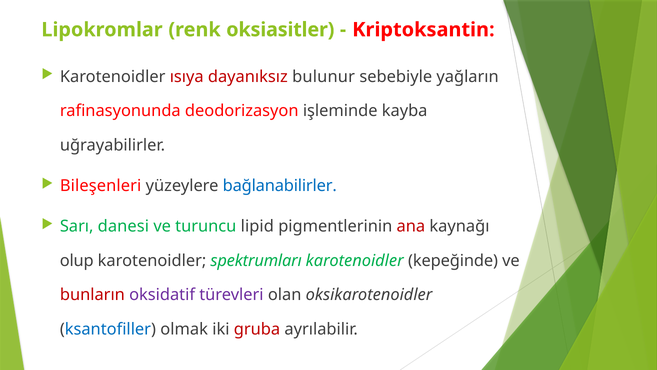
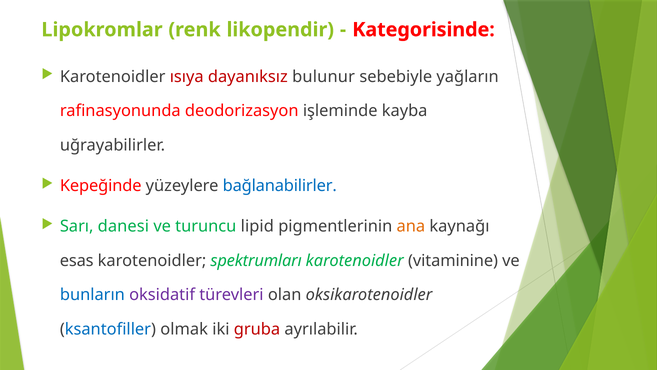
oksiasitler: oksiasitler -> likopendir (280, 30)
Kriptoksantin: Kriptoksantin -> Kategorisinde (424, 30)
Bileşenleri: Bileşenleri -> Kepeğinde (101, 186)
ana colour: red -> orange (411, 226)
olup: olup -> esas (77, 260)
kepeğinde: kepeğinde -> vitaminine (453, 260)
bunların colour: red -> blue (92, 295)
